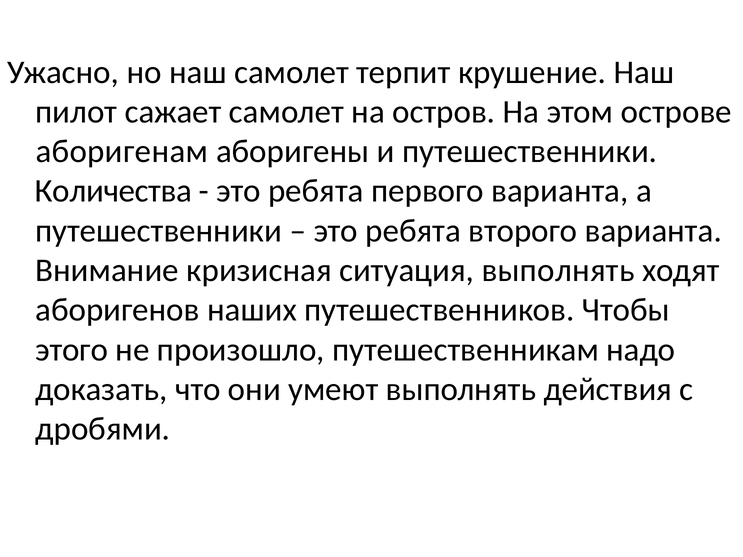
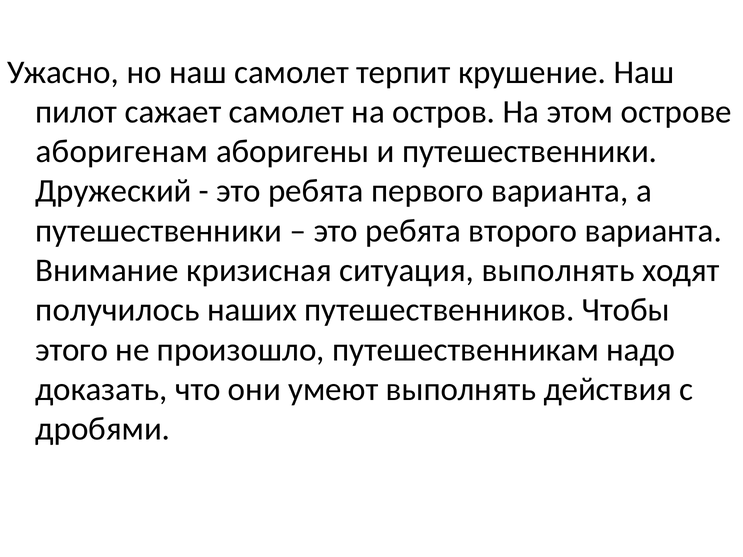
Количества: Количества -> Дружеский (113, 191)
аборигенов: аборигенов -> получилось (117, 310)
